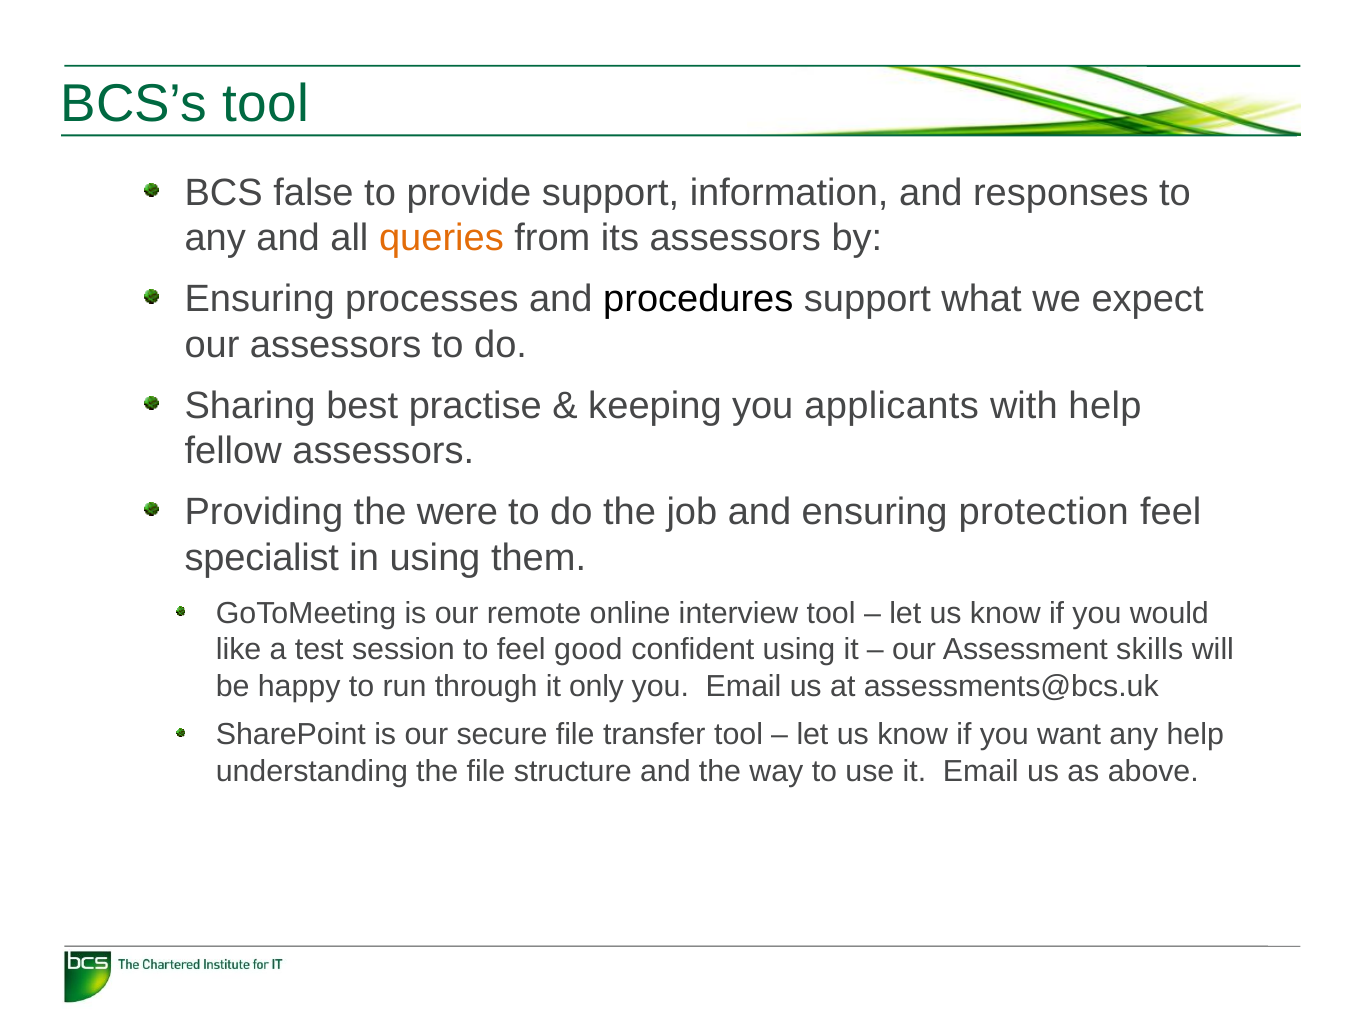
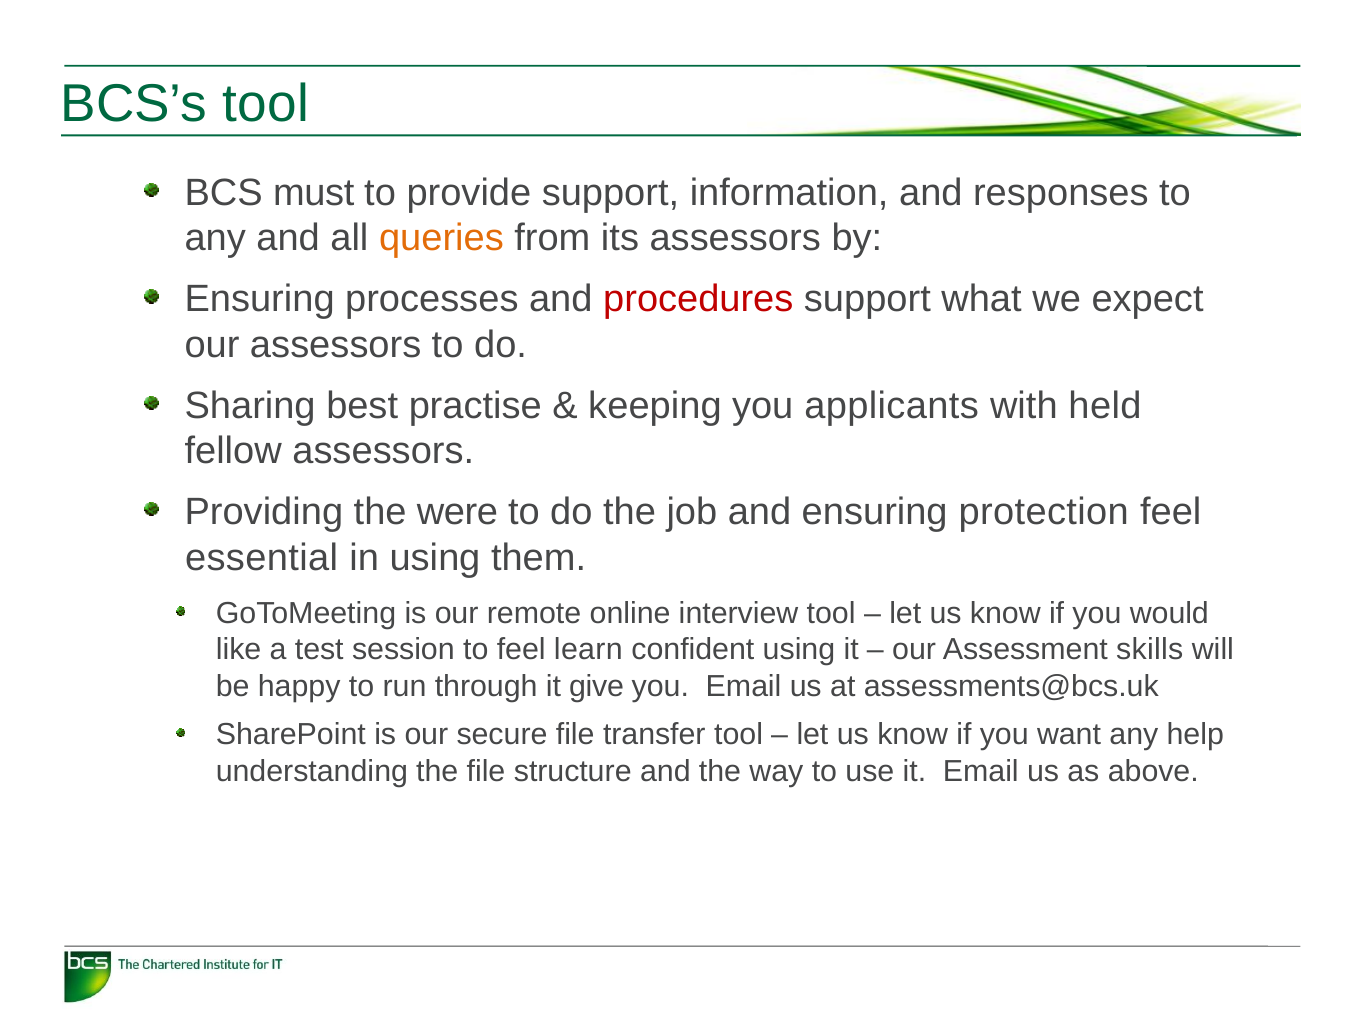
false: false -> must (314, 193)
procedures colour: black -> red (698, 299)
with help: help -> held (1105, 406)
specialist: specialist -> essential (262, 558)
good: good -> learn (588, 650)
only: only -> give (597, 686)
